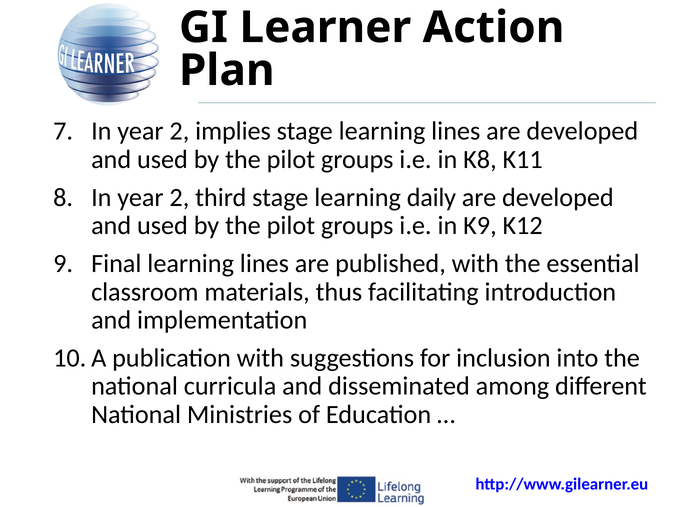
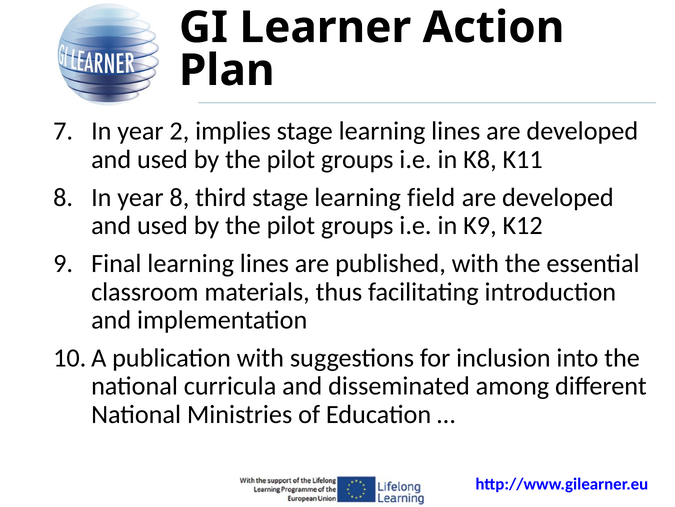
2: 2 -> 8 (179, 197)
daily: daily -> field (431, 197)
